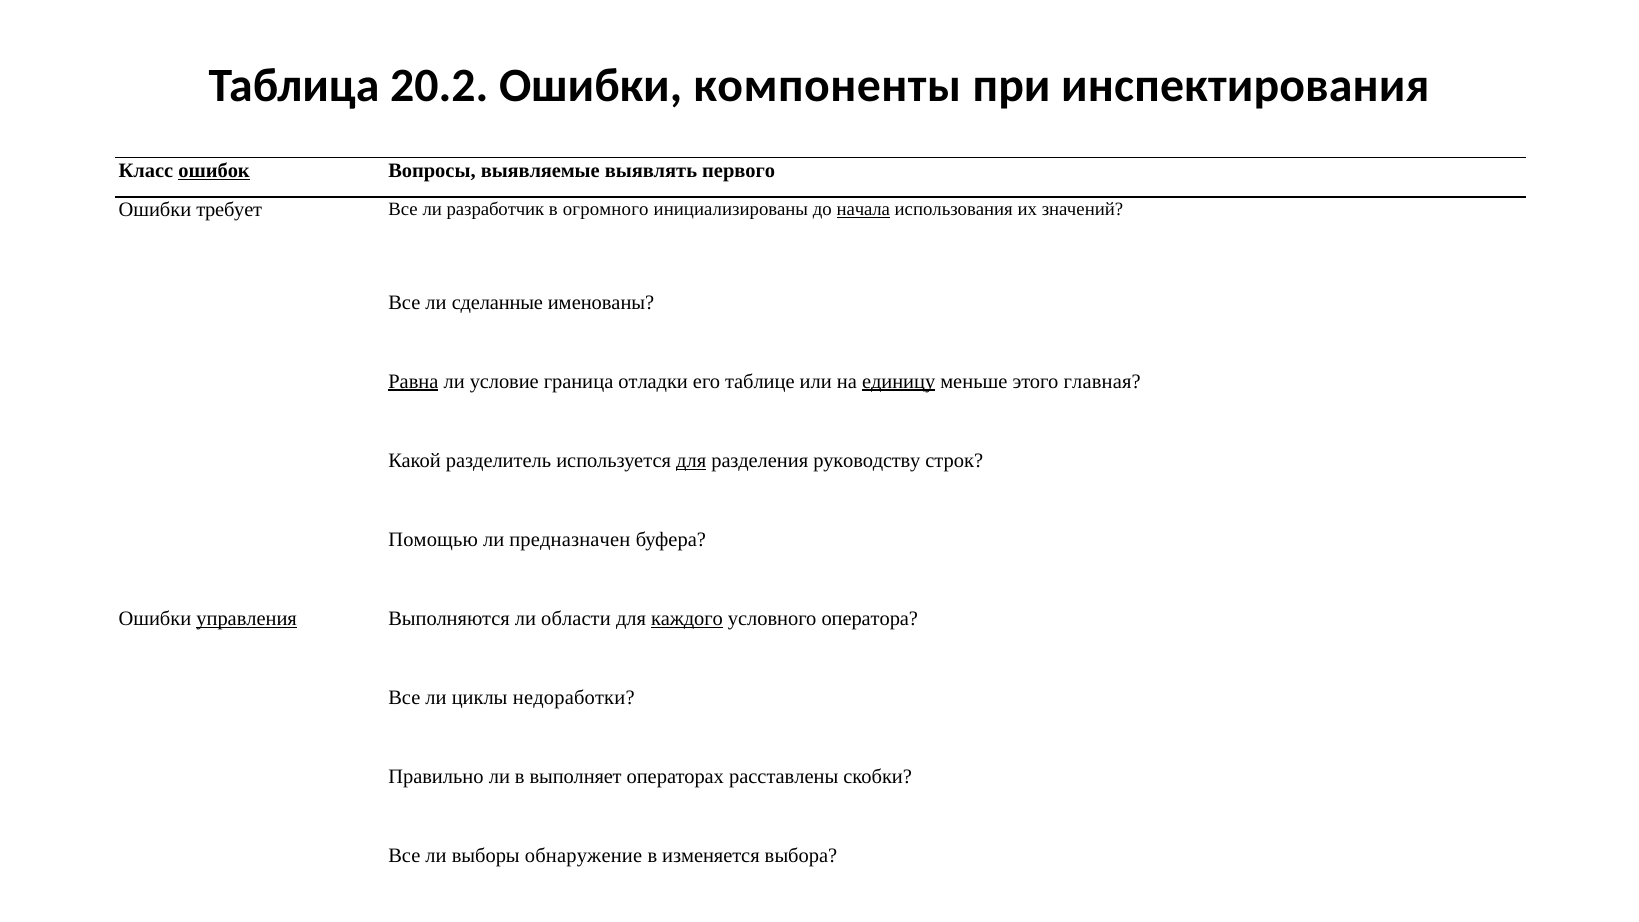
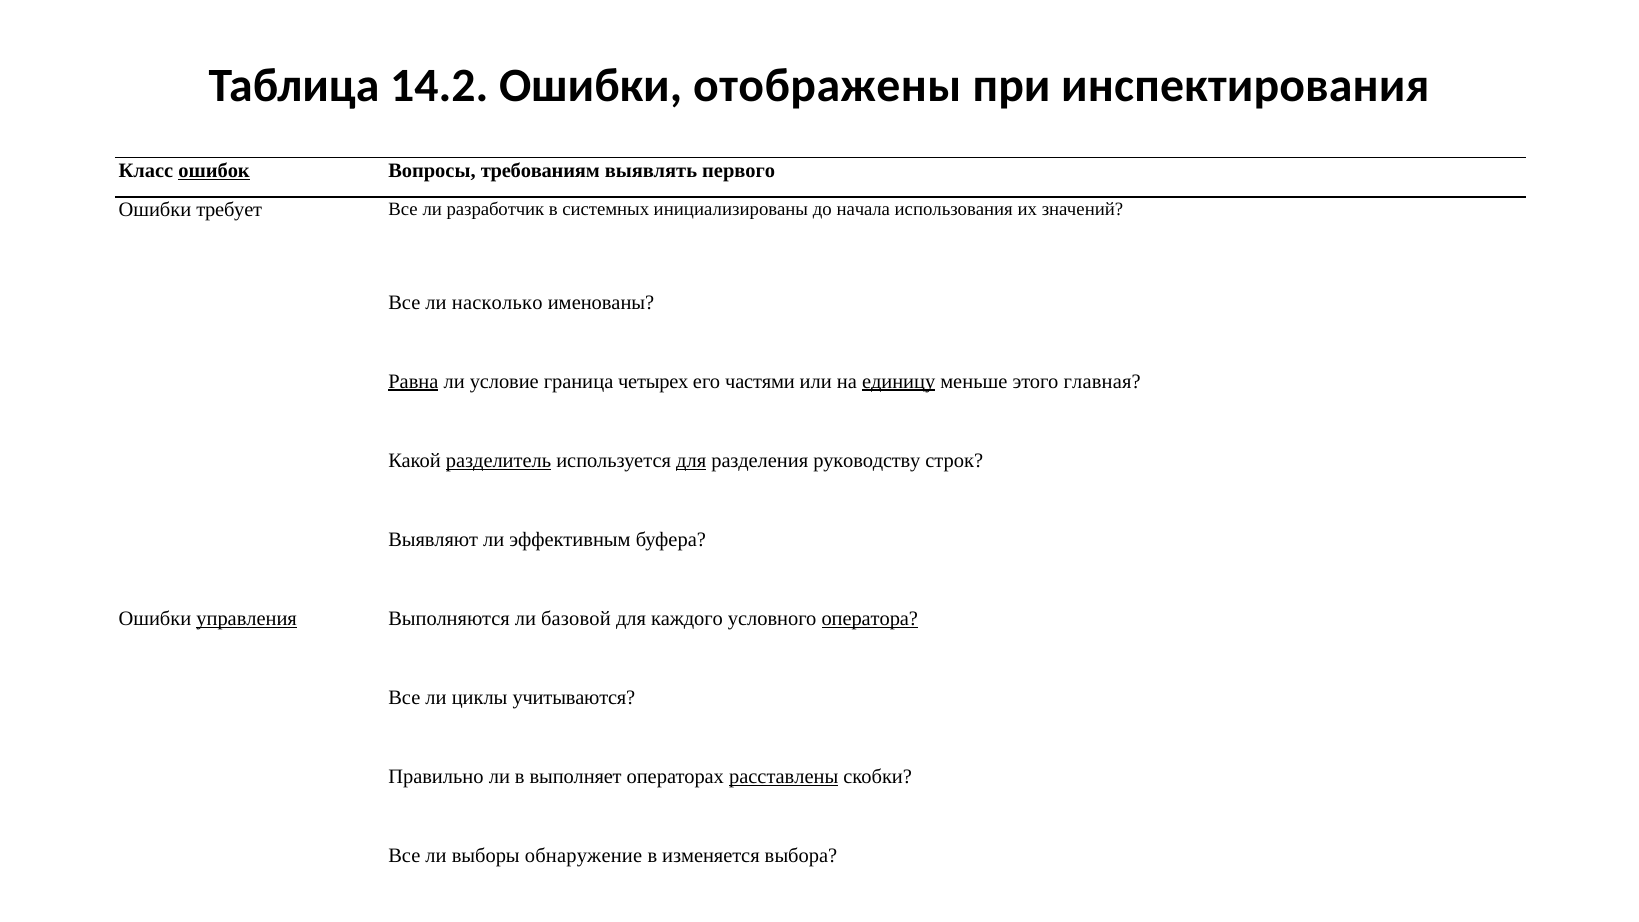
20.2: 20.2 -> 14.2 (439, 85)
компоненты: компоненты -> отображены (827, 85)
выявляемые: выявляемые -> требованиям (540, 171)
огромного: огромного -> системных (606, 209)
начала underline: present -> none (863, 209)
сделанные: сделанные -> насколько (497, 302)
отладки: отладки -> четырех (653, 381)
таблице: таблице -> частями (760, 381)
разделитель underline: none -> present (499, 460)
Помощью: Помощью -> Выявляют (433, 539)
предназначен: предназначен -> эффективным (570, 539)
области: области -> базовой (576, 618)
каждого underline: present -> none (687, 618)
оператора underline: none -> present (870, 618)
недоработки: недоработки -> учитываются (574, 697)
расставлены underline: none -> present (784, 776)
